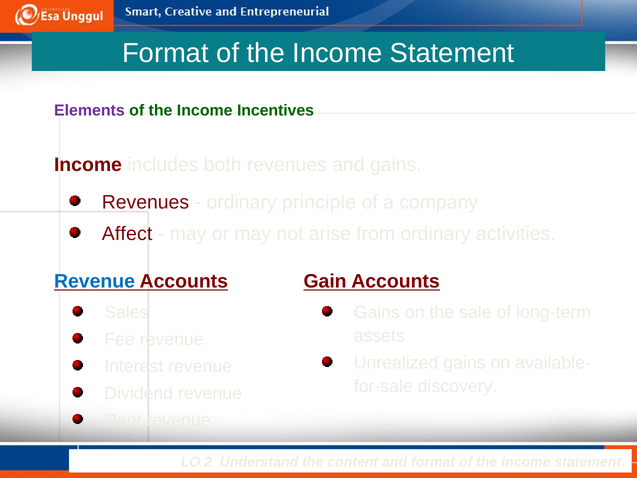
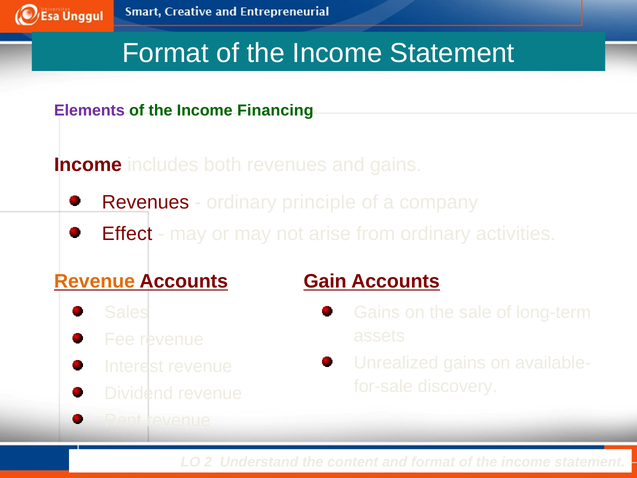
Incentives: Incentives -> Financing (275, 110)
Affect: Affect -> Effect (127, 234)
Revenue colour: blue -> orange (95, 281)
